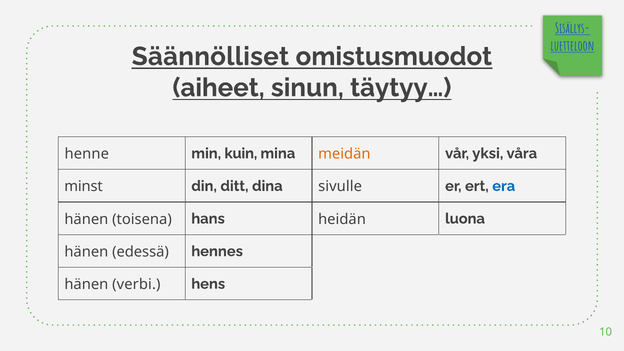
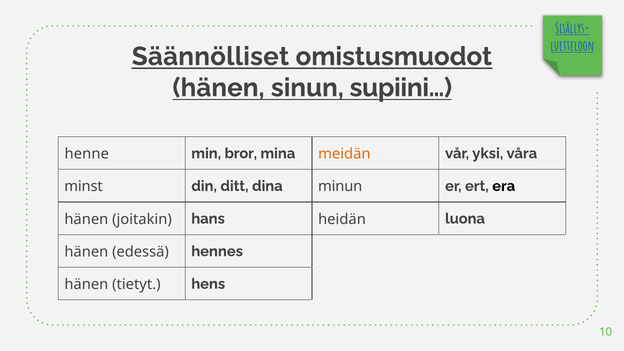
aiheet: aiheet -> hänen (219, 88)
täytyy…: täytyy… -> supiini… (401, 88)
kuin: kuin -> bror (241, 153)
sivulle: sivulle -> minun (340, 187)
era colour: blue -> black (504, 186)
toisena: toisena -> joitakin (142, 219)
verbi: verbi -> tietyt (136, 284)
